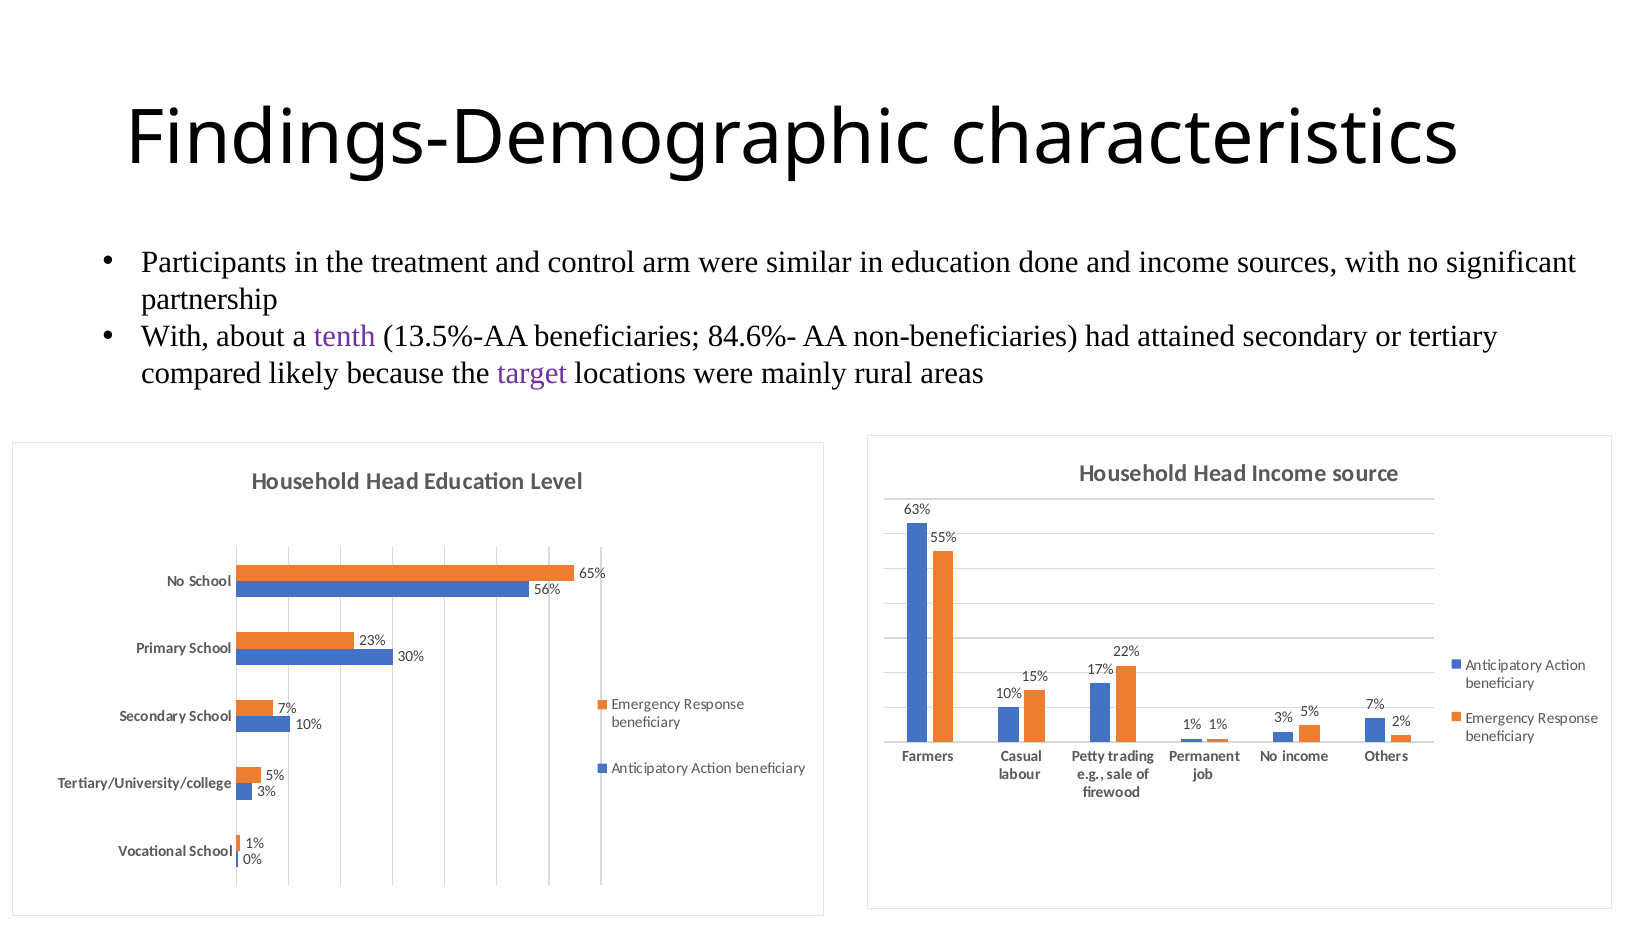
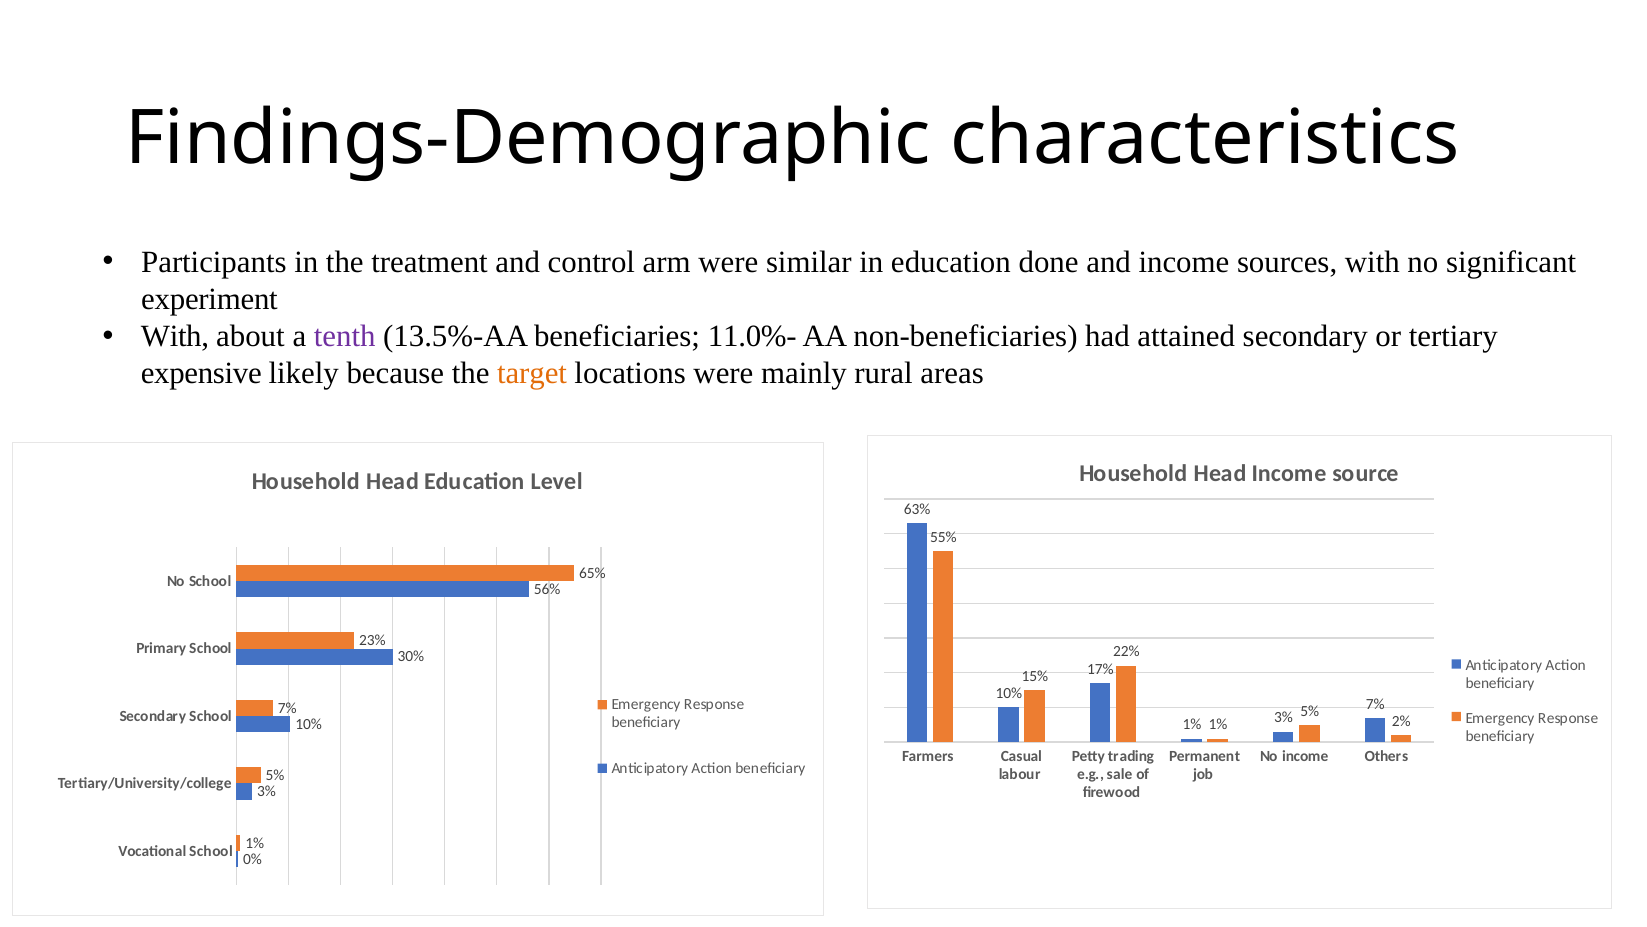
partnership: partnership -> experiment (209, 299)
84.6%-: 84.6%- -> 11.0%- (752, 336)
compared: compared -> expensive (201, 373)
target colour: purple -> orange (532, 373)
